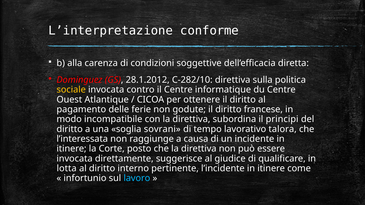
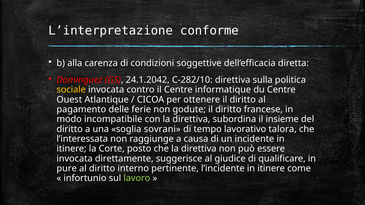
28.1.2012: 28.1.2012 -> 24.1.2042 (148, 80)
principi: principi -> insieme (282, 119)
lotta: lotta -> pure (67, 169)
lavoro colour: light blue -> light green (137, 179)
